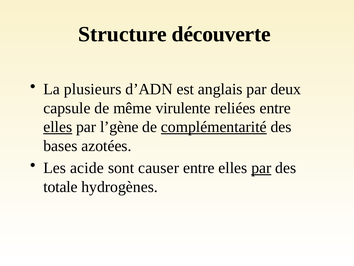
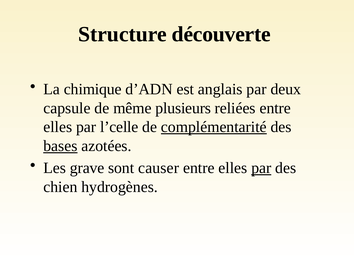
plusieurs: plusieurs -> chimique (93, 89)
virulente: virulente -> plusieurs (183, 108)
elles underline: present -> none (58, 127)
l’gène: l’gène -> l’celle (119, 127)
bases underline: none -> present (60, 146)
acide: acide -> grave (87, 168)
totale: totale -> chien (60, 187)
